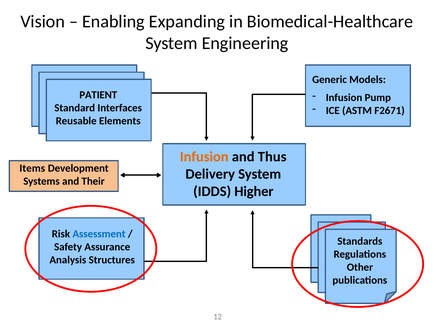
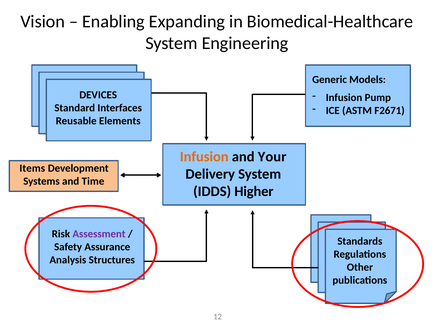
PATIENT: PATIENT -> DEVICES (98, 95)
Thus: Thus -> Your (272, 157)
Their: Their -> Time (93, 182)
Assessment colour: blue -> purple (99, 234)
